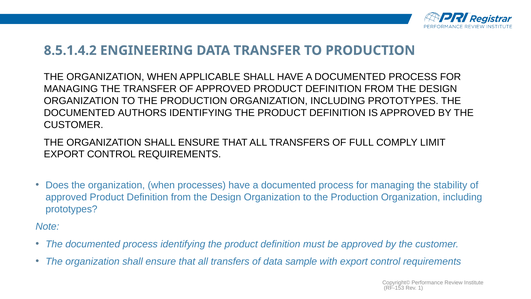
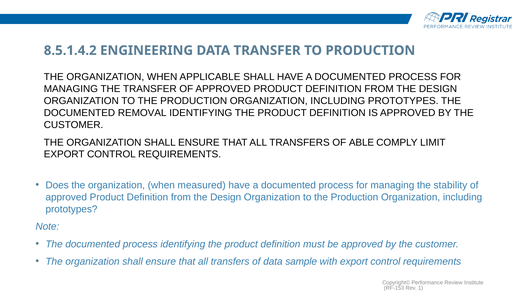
AUTHORS: AUTHORS -> REMOVAL (142, 113)
FULL: FULL -> ABLE (362, 142)
processes: processes -> measured (202, 185)
